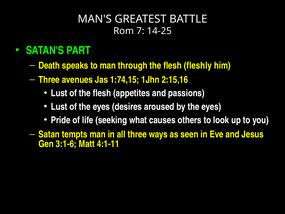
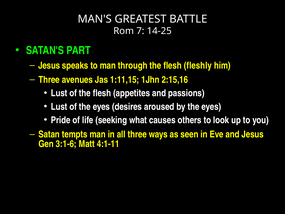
Death: Death -> Jesus (49, 65)
1:74,15: 1:74,15 -> 1:11,15 (125, 80)
